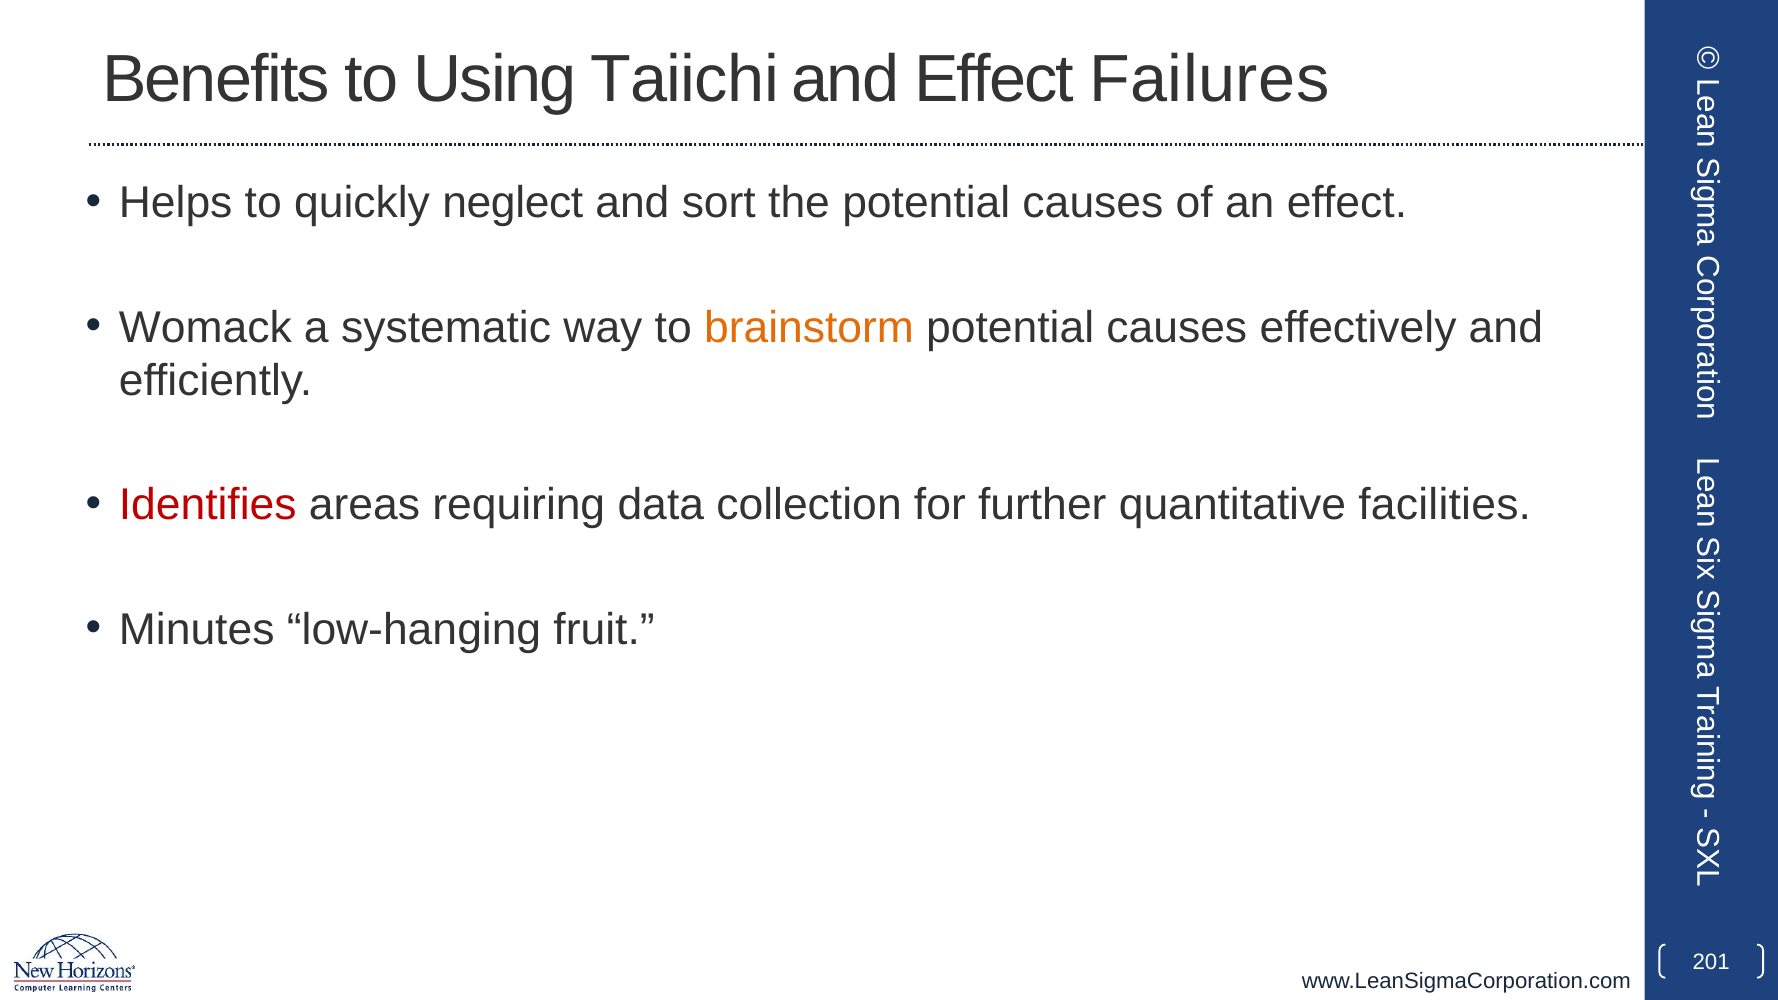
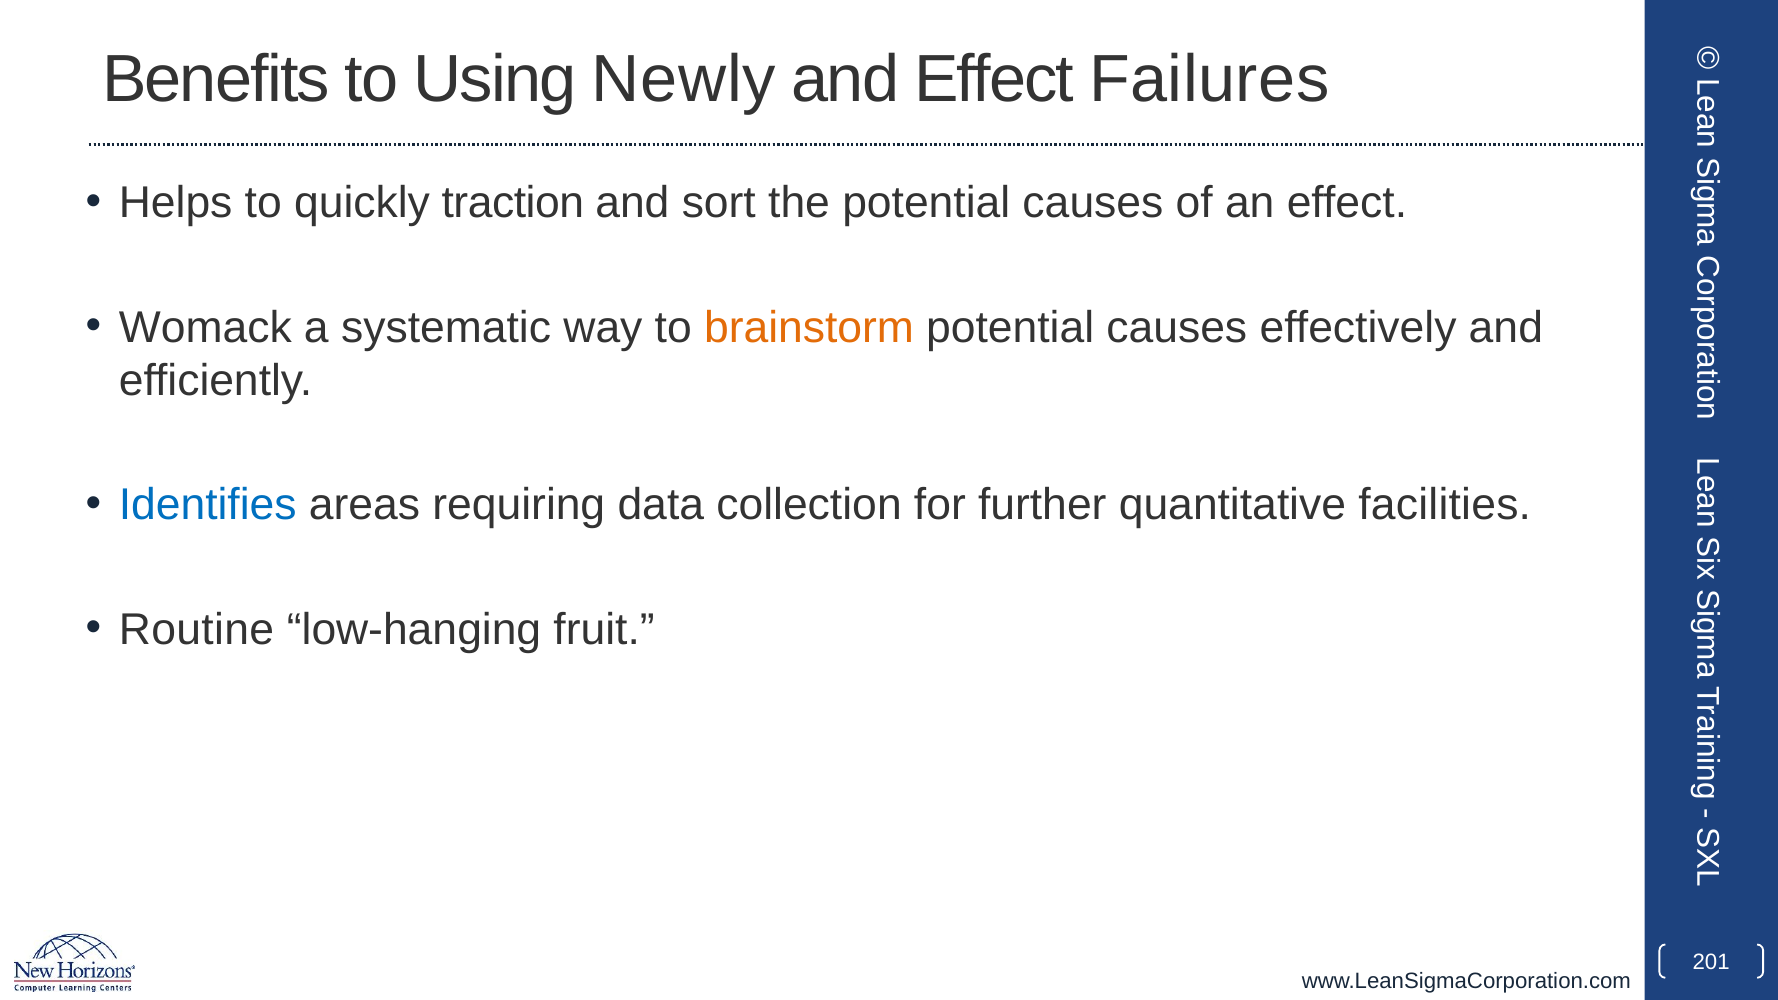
Taiichi: Taiichi -> Newly (684, 79)
neglect: neglect -> traction (513, 203)
Identifies colour: red -> blue (208, 505)
Minutes: Minutes -> Routine (197, 630)
